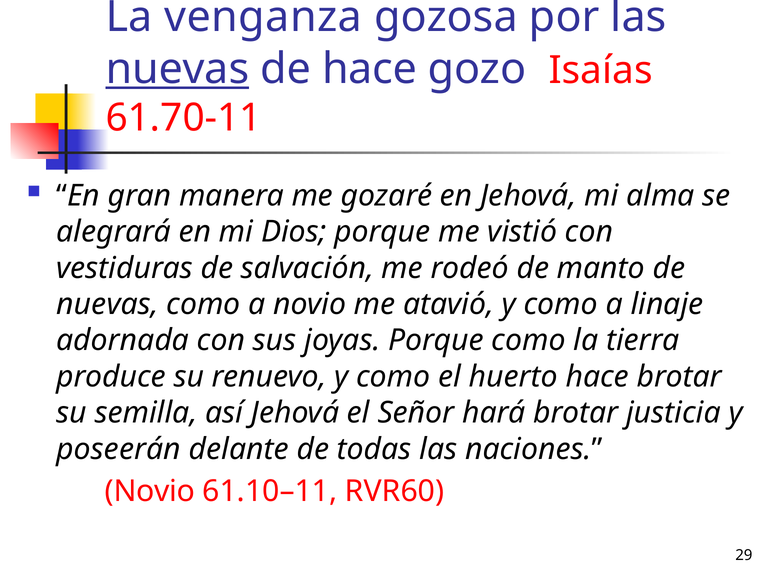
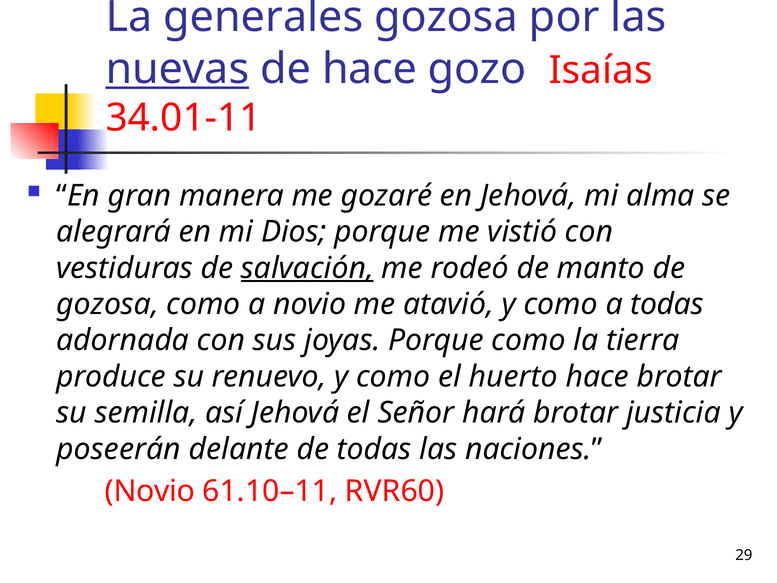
venganza: venganza -> generales (263, 17)
61.70-11: 61.70-11 -> 34.01-11 (184, 118)
salvación underline: none -> present (307, 268)
nuevas: nuevas -> gozosa (108, 304)
a linaje: linaje -> todas (667, 304)
